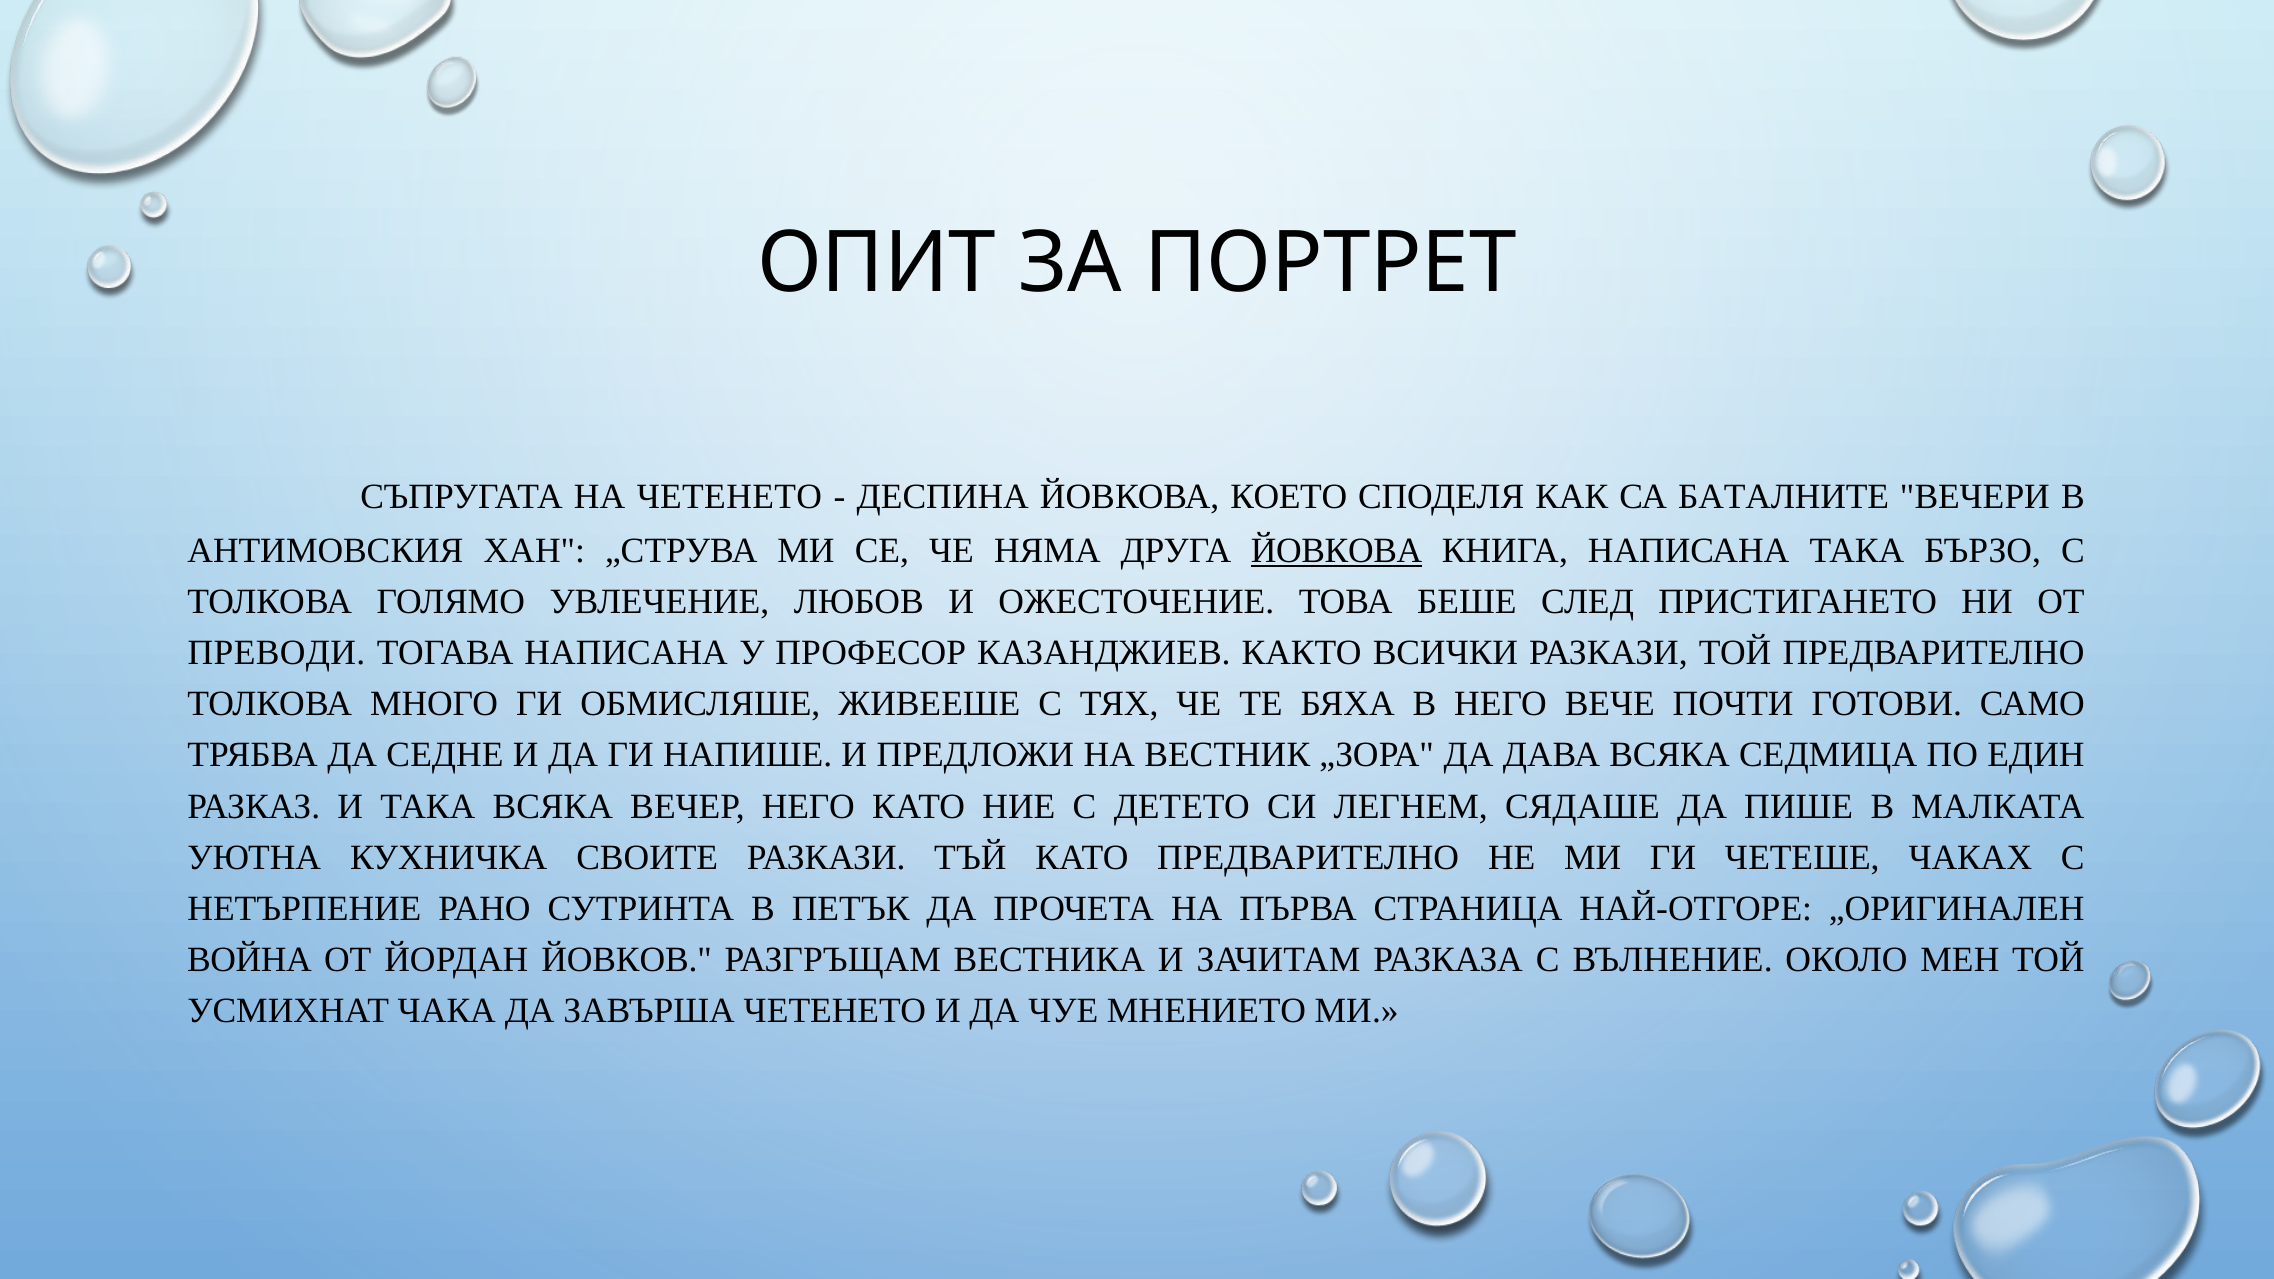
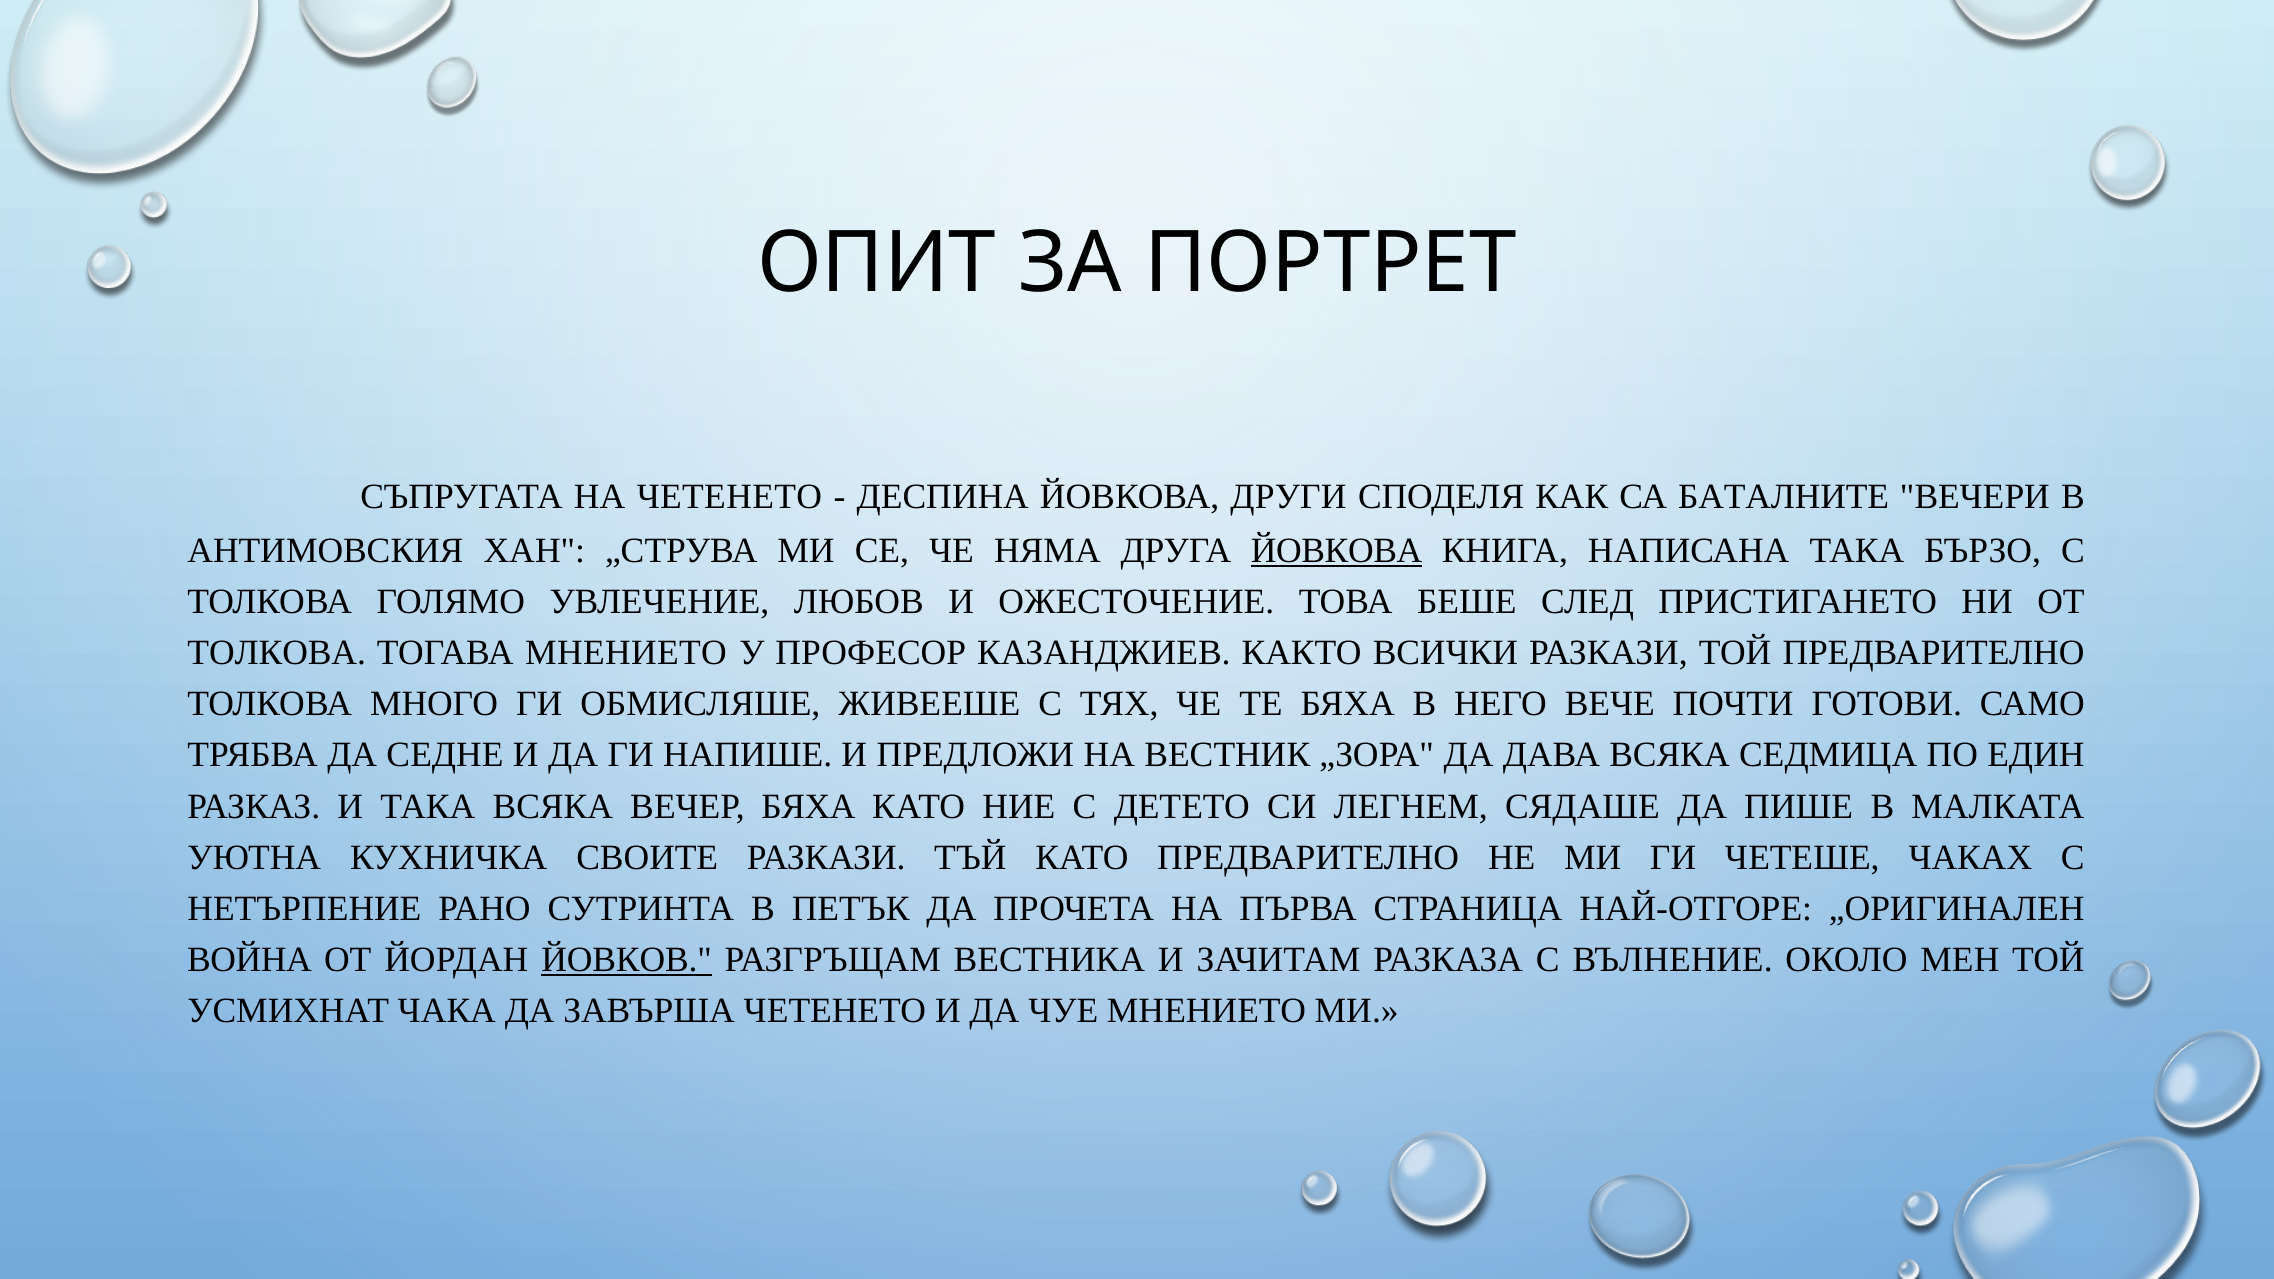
КОЕТО: КОЕТО -> ДРУГИ (1288, 497)
ПРЕВОДИ: ПРЕВОДИ -> ТОЛКОВА (277, 653)
ТОГАВА НАПИСАНА: НАПИСАНА -> МНЕНИЕТО (626, 653)
ВЕЧЕР НЕГО: НЕГО -> БЯХА (808, 806)
ЙОВКОВ underline: none -> present (627, 960)
